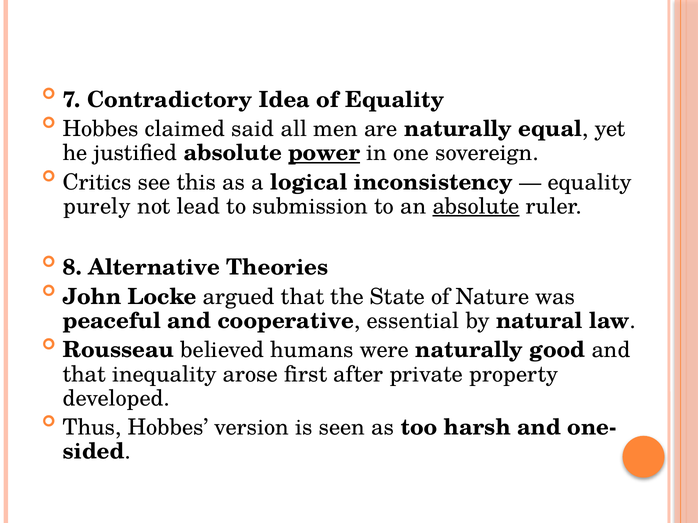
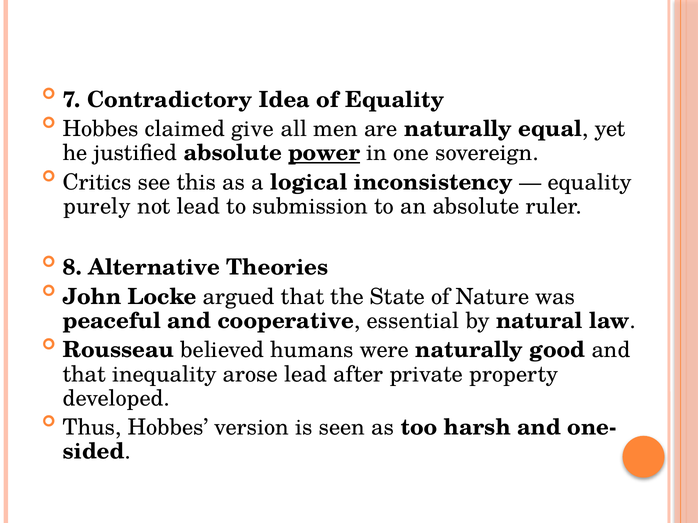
said: said -> give (253, 129)
absolute underline: present -> none (476, 207)
arose first: first -> lead (306, 375)
